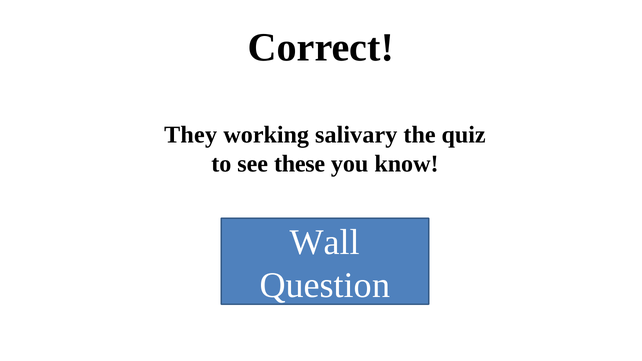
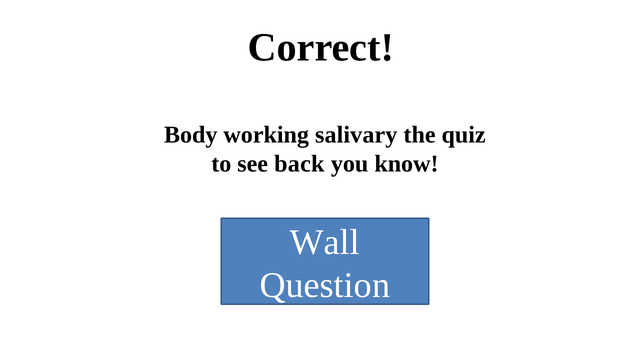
They: They -> Body (191, 135)
these: these -> back (299, 164)
